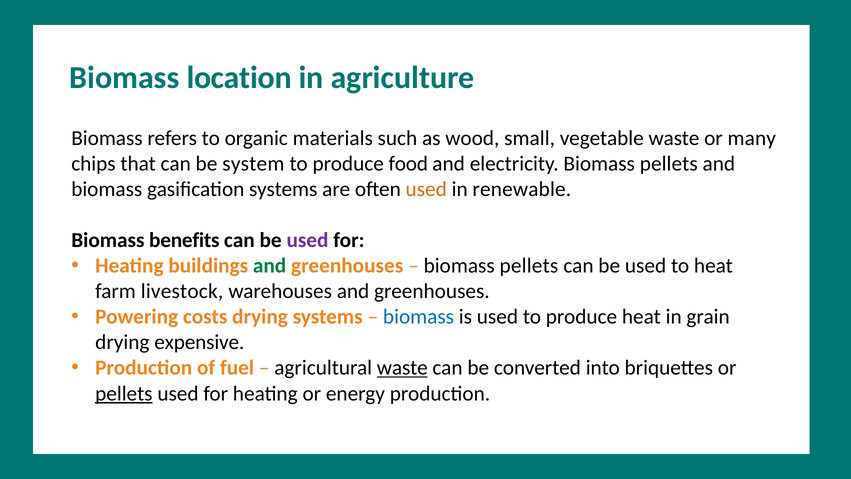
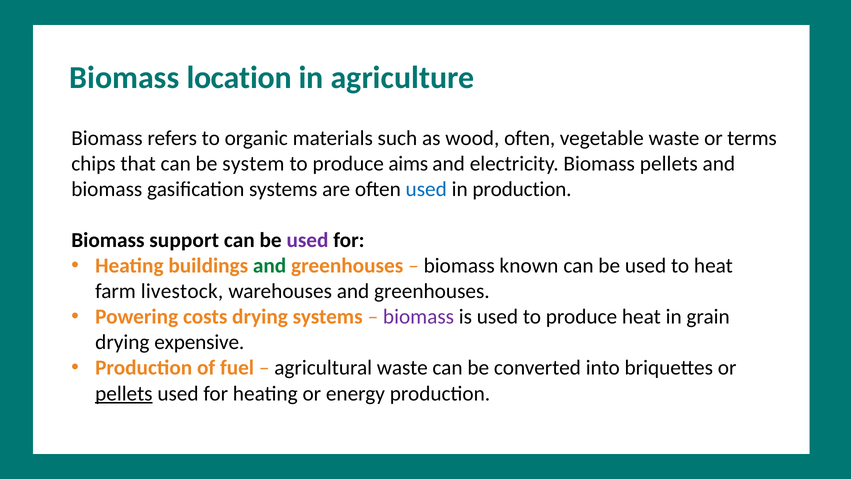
wood small: small -> often (530, 138)
many: many -> terms (752, 138)
food: food -> aims (408, 163)
used colour: orange -> blue (426, 189)
in renewable: renewable -> production (522, 189)
benefits: benefits -> support (184, 240)
pellets: pellets -> known (529, 266)
biomass colour: blue -> purple (418, 317)
waste underline: present -> none (402, 368)
